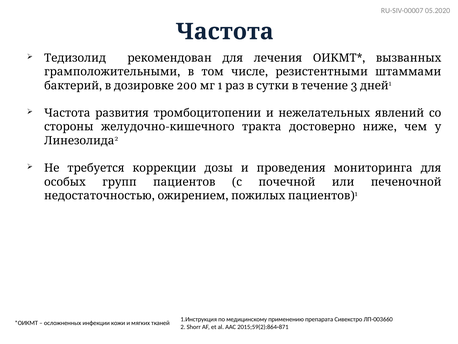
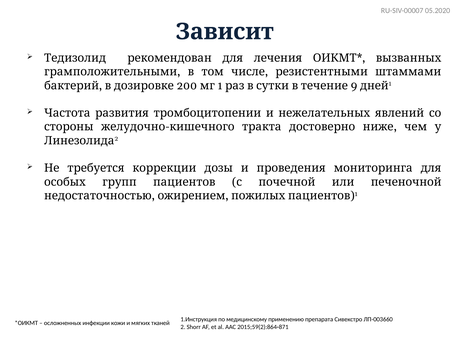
Частота: Частота -> Зависит (225, 32)
3: 3 -> 9 (354, 85)
